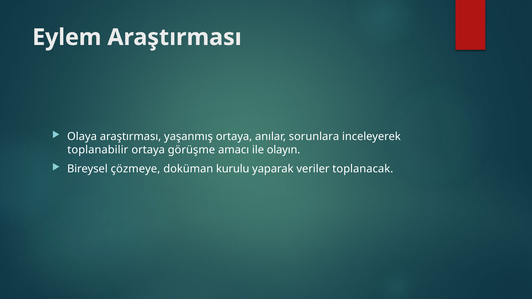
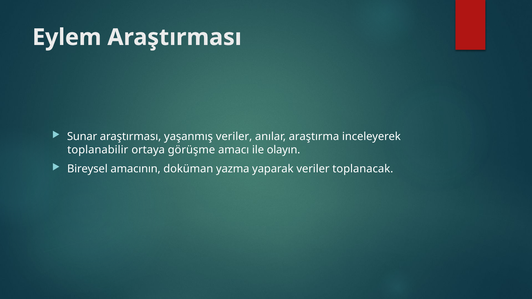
Olaya: Olaya -> Sunar (82, 137)
yaşanmış ortaya: ortaya -> veriler (234, 137)
sorunlara: sorunlara -> araştırma (314, 137)
çözmeye: çözmeye -> amacının (136, 169)
kurulu: kurulu -> yazma (233, 169)
